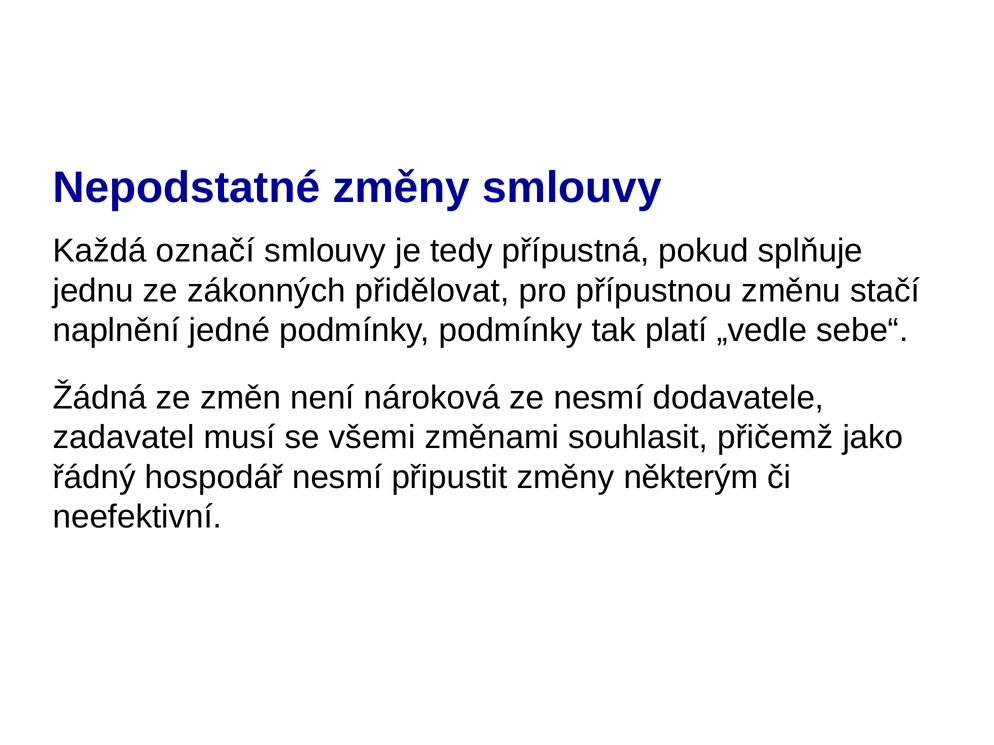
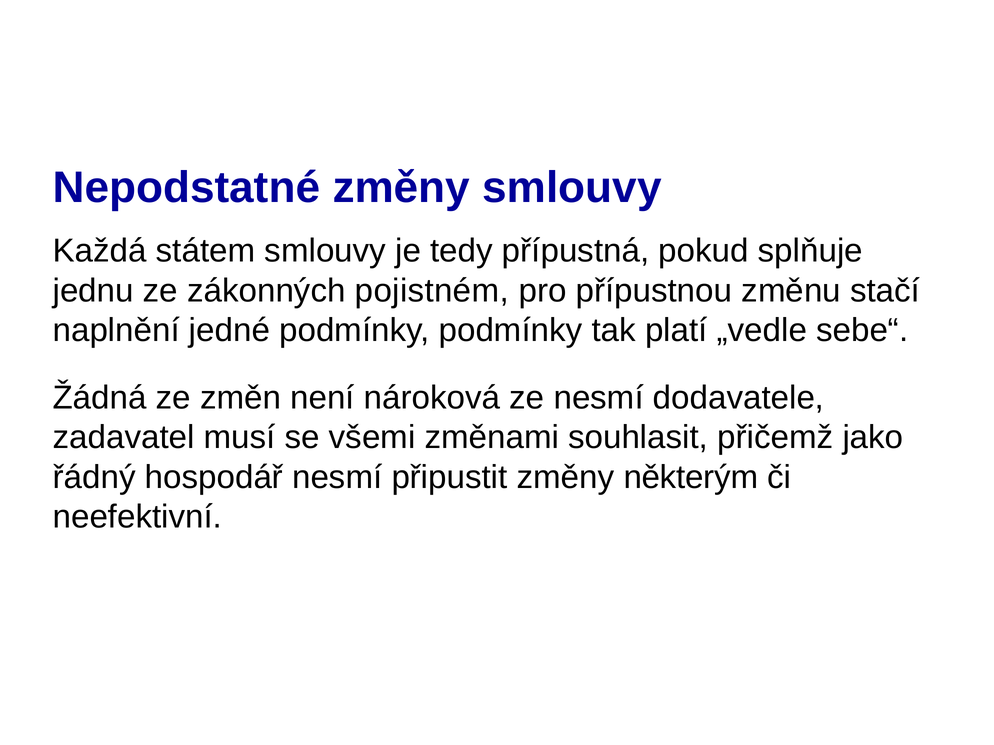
označí: označí -> státem (206, 251)
přidělovat: přidělovat -> pojistném (432, 291)
